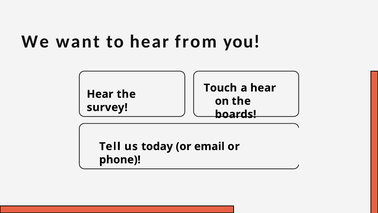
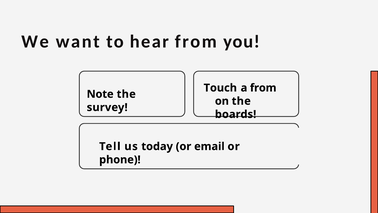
a hear: hear -> from (263, 88)
Hear: Hear -> Note (100, 94)
